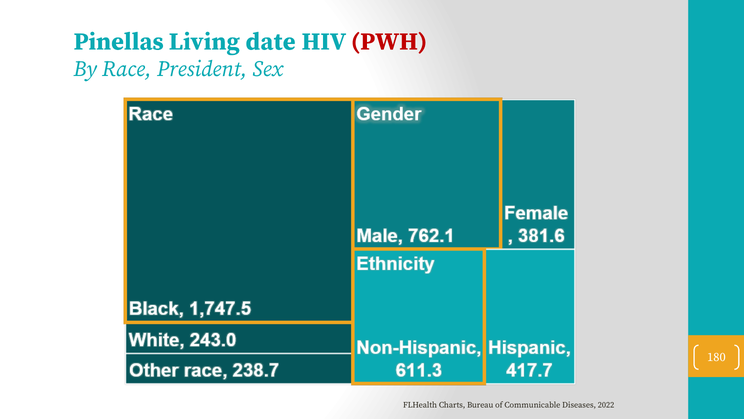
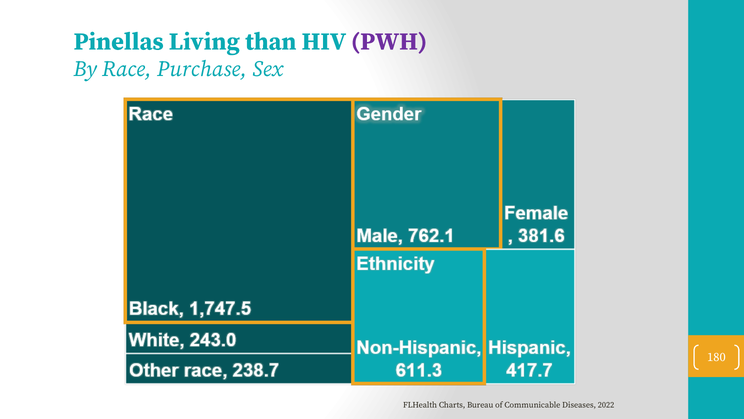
date: date -> than (271, 41)
PWH colour: red -> purple (389, 41)
President: President -> Purchase (202, 69)
